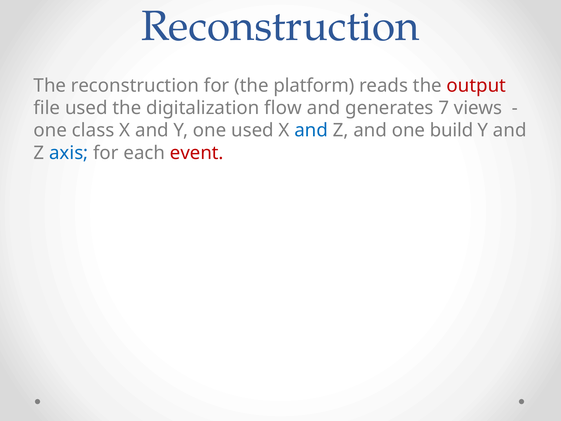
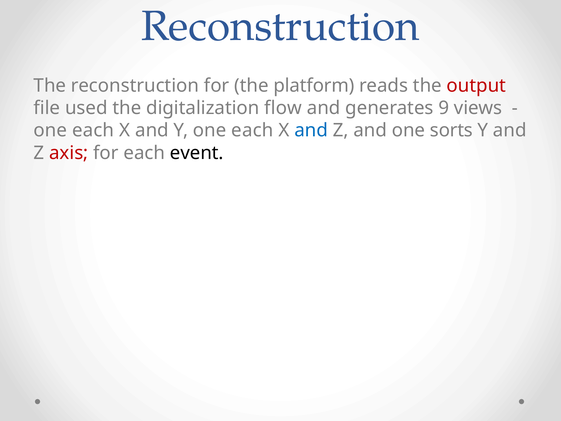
7: 7 -> 9 (444, 108)
class: class -> each (93, 130)
Y one used: used -> each (252, 130)
build: build -> sorts (451, 130)
axis colour: blue -> red (69, 153)
event colour: red -> black (197, 153)
